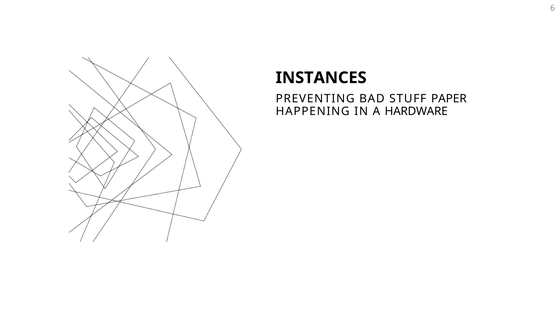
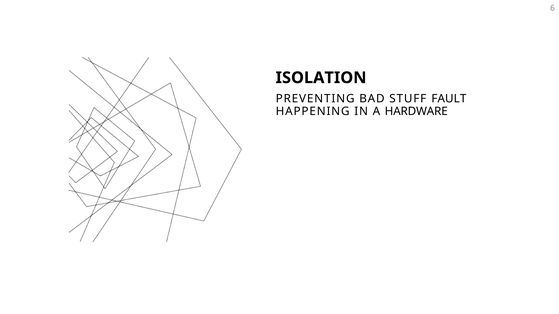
INSTANCES: INSTANCES -> ISOLATION (321, 78)
PAPER: PAPER -> FAULT (449, 99)
